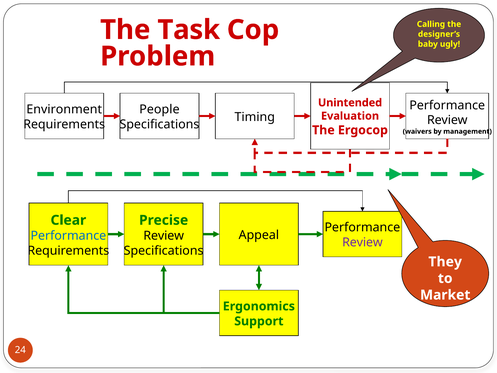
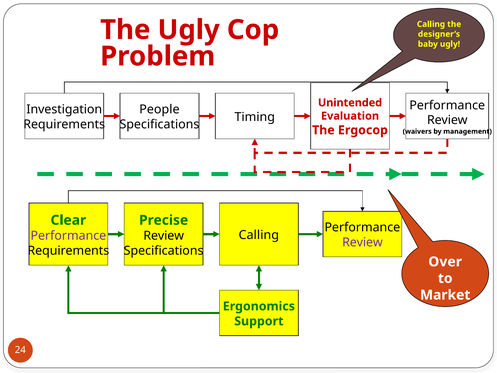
The Task: Task -> Ugly (189, 30)
Environment: Environment -> Investigation (64, 109)
Appeal: Appeal -> Calling (259, 235)
Performance colour: blue -> purple (68, 236)
They: They -> Over (445, 262)
